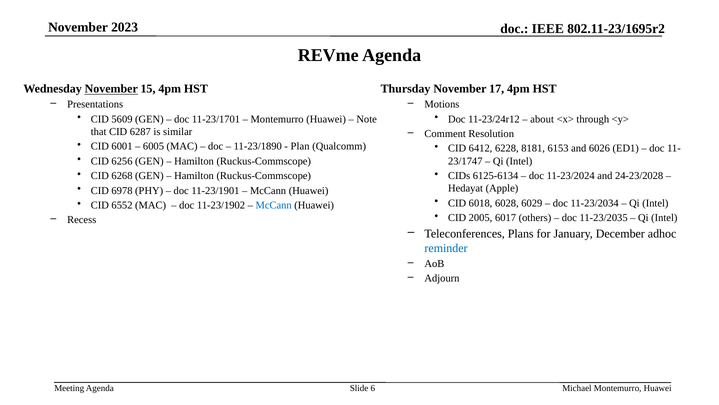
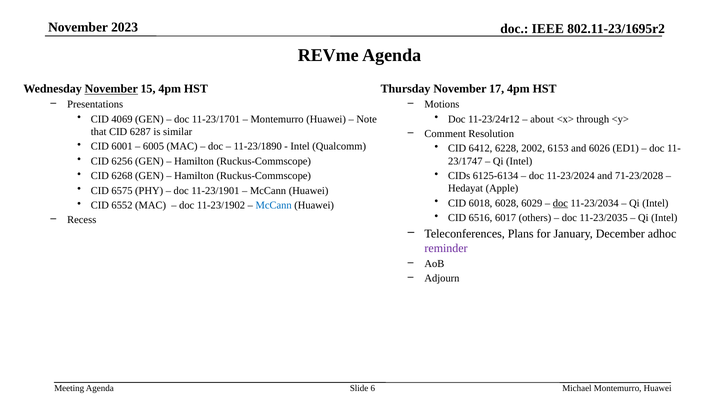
5609: 5609 -> 4069 (122, 119)
Plan: Plan -> Intel (300, 146)
8181: 8181 -> 2002 (533, 148)
24-23/2028: 24-23/2028 -> 71-23/2028 (639, 176)
6978: 6978 -> 6575 (122, 190)
doc underline: none -> present (560, 203)
2005: 2005 -> 6516 (481, 218)
reminder colour: blue -> purple (446, 248)
